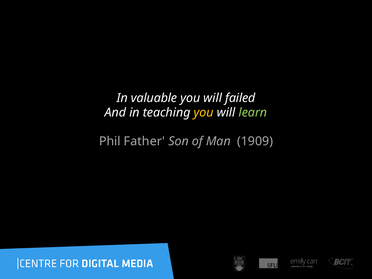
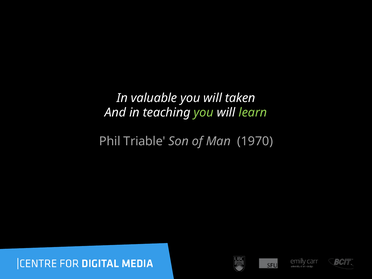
failed: failed -> taken (240, 98)
you colour: yellow -> light green (204, 112)
Father: Father -> Triable (144, 141)
1909: 1909 -> 1970 (255, 141)
